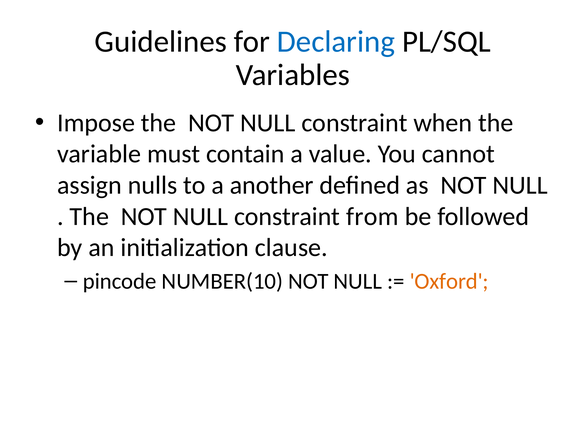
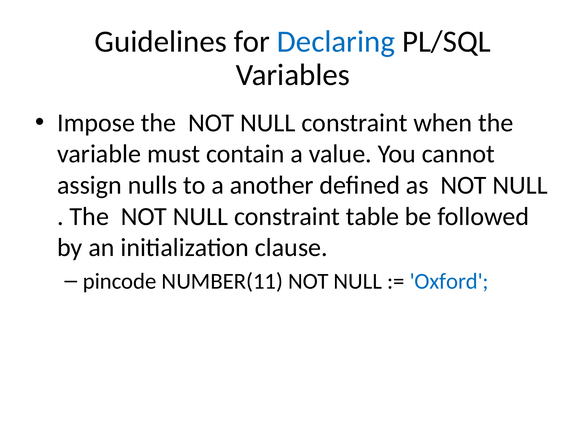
from: from -> table (373, 217)
NUMBER(10: NUMBER(10 -> NUMBER(11 (222, 282)
Oxford colour: orange -> blue (449, 282)
